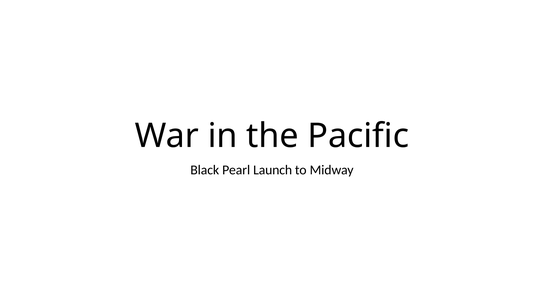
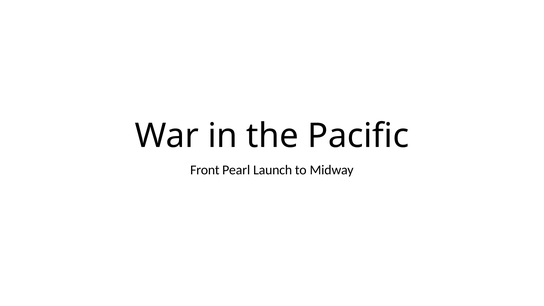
Black: Black -> Front (205, 170)
